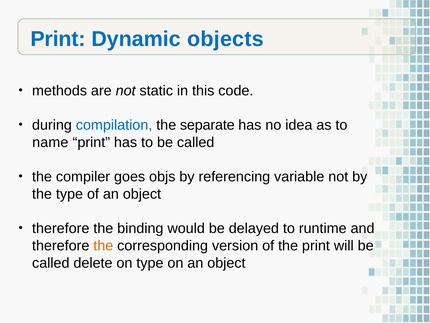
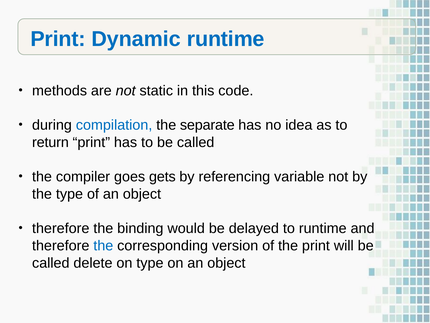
Dynamic objects: objects -> runtime (226, 39)
name: name -> return (50, 142)
objs: objs -> gets (162, 177)
the colour: orange -> blue (103, 245)
